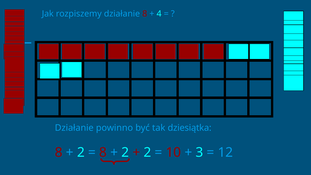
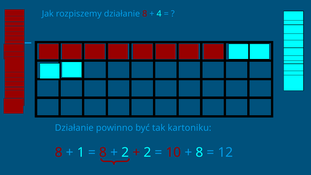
dziesiątka: dziesiątka -> kartoniku (189, 128)
2: 2 -> 1 (81, 153)
3: 3 -> 8 (199, 153)
